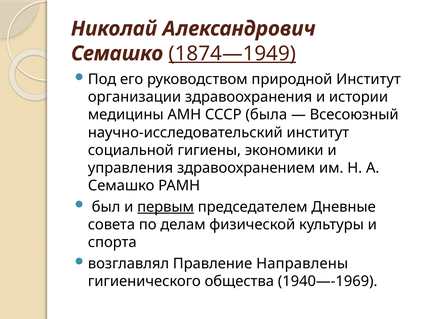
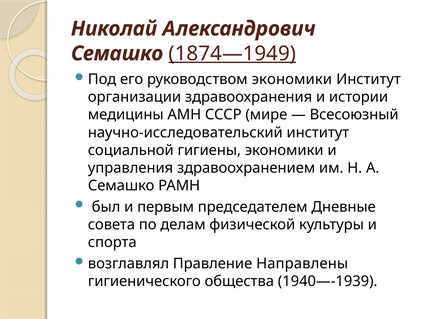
руководством природной: природной -> экономики (292, 79)
была: была -> мире (266, 115)
первым underline: present -> none (166, 207)
1940—-1969: 1940—-1969 -> 1940—-1939 (328, 281)
